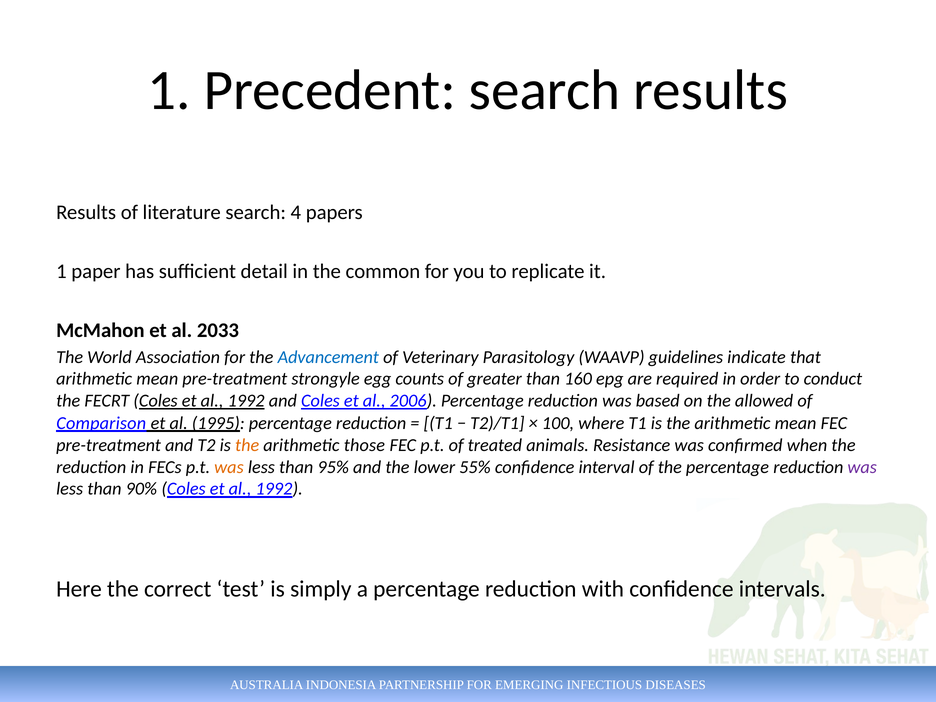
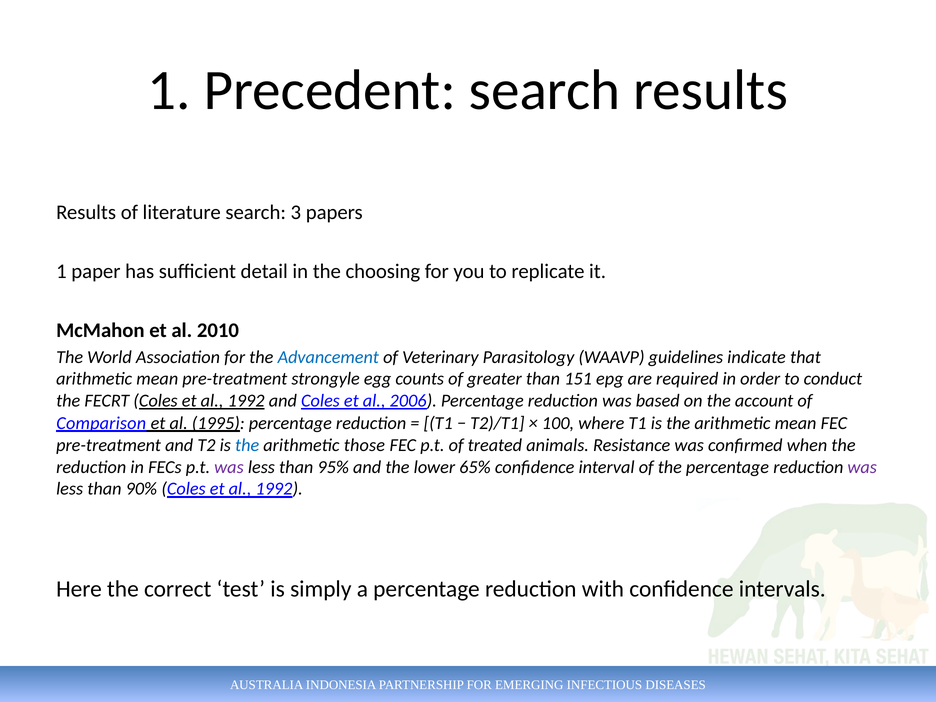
4: 4 -> 3 (296, 212)
common: common -> choosing (383, 271)
2033: 2033 -> 2010 (218, 330)
160: 160 -> 151 (578, 379)
allowed: allowed -> account (764, 401)
the colour: orange -> blue (247, 445)
was colour: orange -> purple (229, 467)
55%: 55% -> 65% (475, 467)
